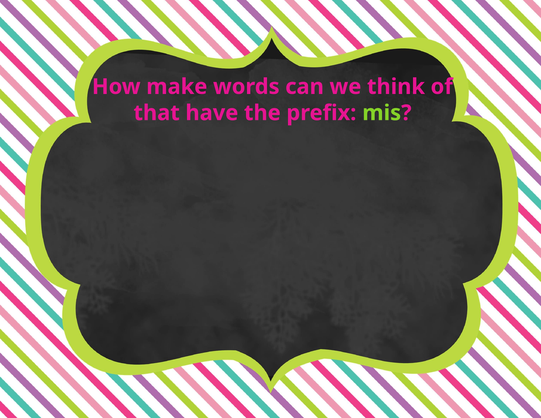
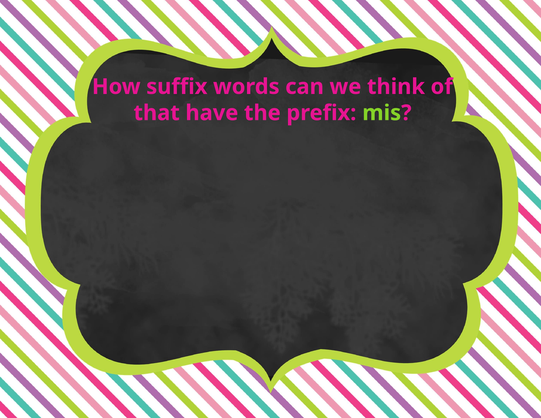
make: make -> suffix (177, 87)
